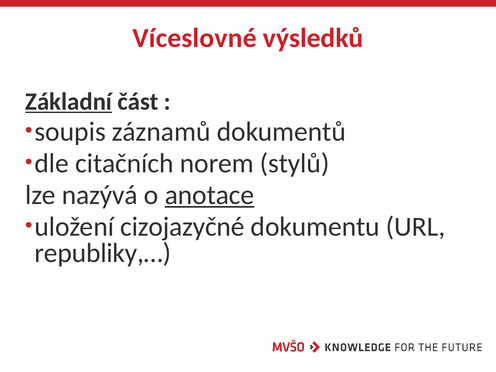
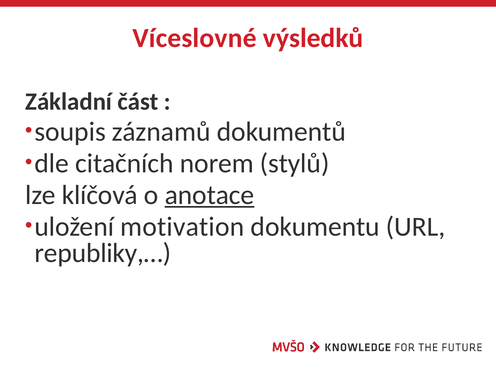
Základní underline: present -> none (69, 102)
nazývá: nazývá -> klíčová (100, 195)
cizojazyčné: cizojazyčné -> motivation (182, 227)
